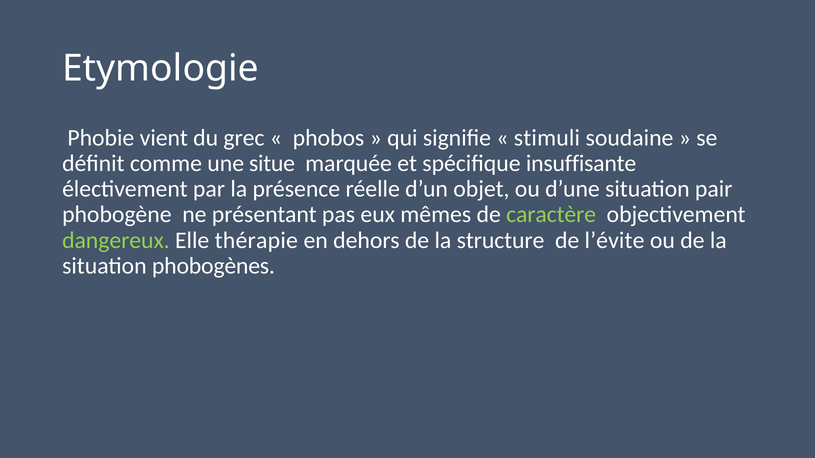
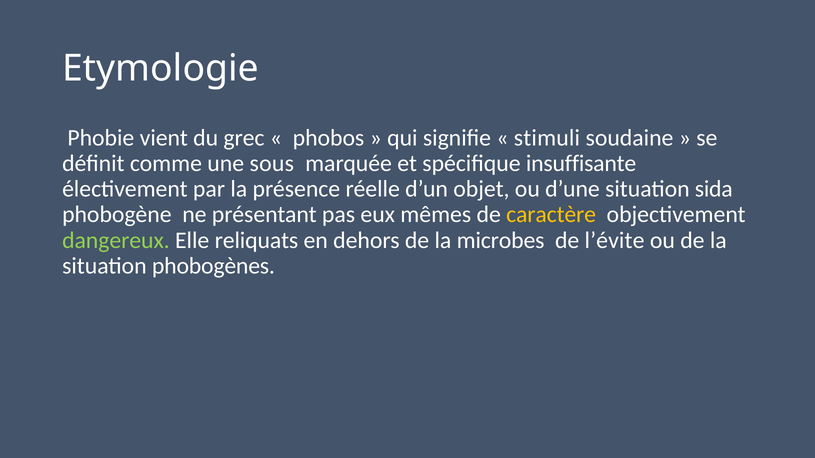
situe: situe -> sous (272, 163)
pair: pair -> sida (714, 189)
caractère colour: light green -> yellow (551, 215)
thérapie: thérapie -> reliquats (256, 241)
structure: structure -> microbes (501, 241)
